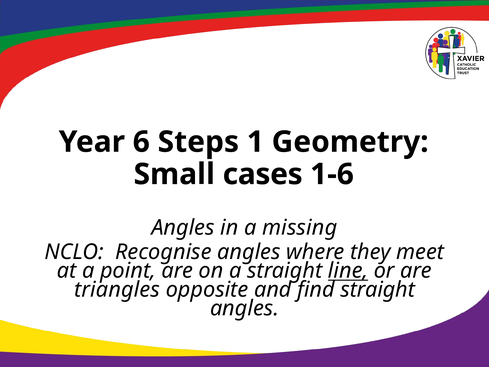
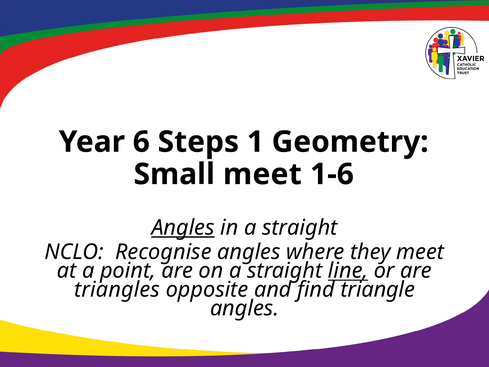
Small cases: cases -> meet (262, 174)
Angles underline: none -> present (183, 228)
in a missing: missing -> straight (300, 228)
find straight: straight -> triangle (378, 289)
